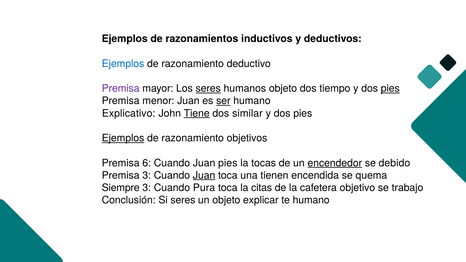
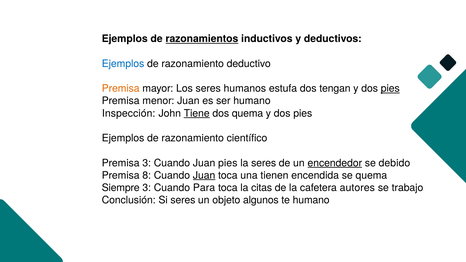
razonamientos underline: none -> present (202, 39)
Premisa colour: purple -> orange (121, 89)
seres underline: present -> none (208, 89)
humanos objeto: objeto -> estufa (283, 89)
tiempo: tiempo -> tengan (335, 89)
ser underline: present -> none (223, 101)
Explicativo: Explicativo -> Inspección (129, 113)
dos similar: similar -> quema (248, 113)
Ejemplos underline: present -> none (123, 138)
objetivos: objetivos -> científico (247, 138)
Premisa 6: 6 -> 3 (147, 163)
la tocas: tocas -> seres (264, 163)
Premisa 3: 3 -> 8 (147, 175)
Pura: Pura -> Para (204, 188)
objetivo: objetivo -> autores (357, 188)
explicar: explicar -> algunos (261, 200)
